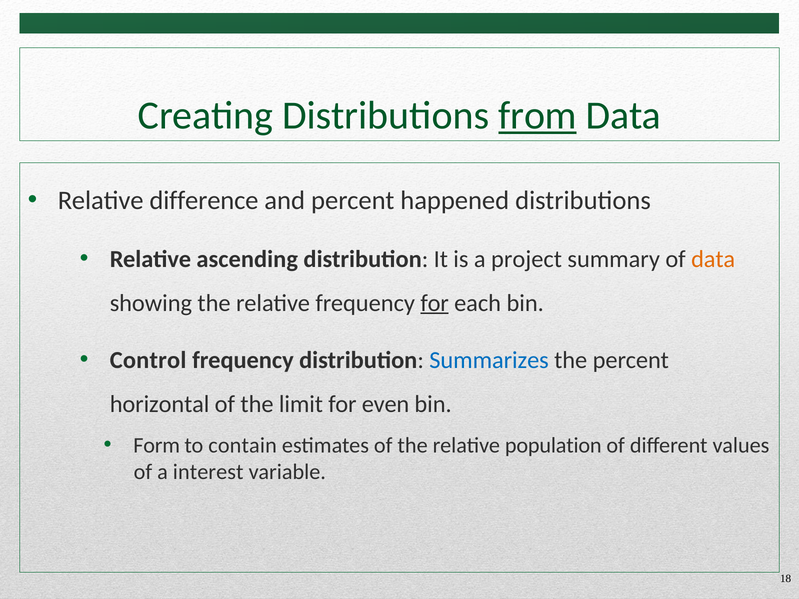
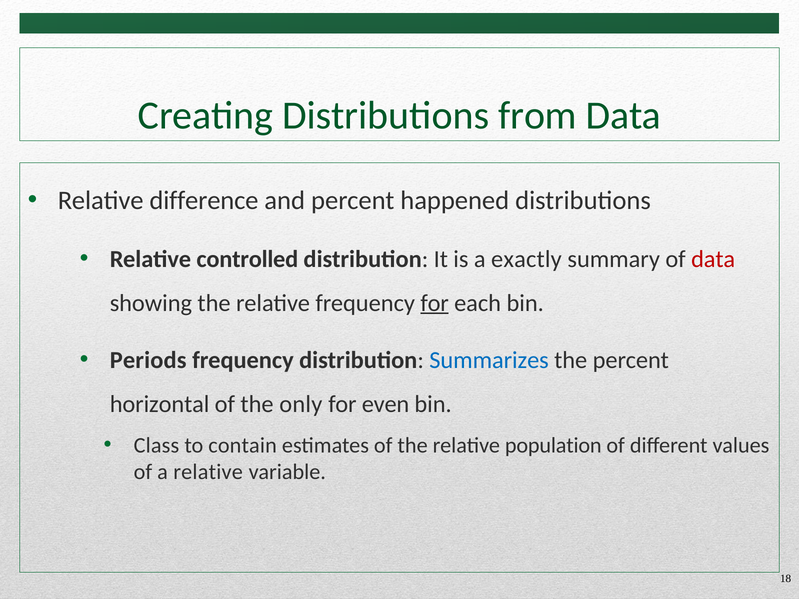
from underline: present -> none (538, 116)
ascending: ascending -> controlled (247, 259)
project: project -> exactly (526, 259)
data colour: orange -> red (713, 259)
Control: Control -> Periods (148, 360)
limit: limit -> only (301, 404)
Form: Form -> Class (156, 445)
a interest: interest -> relative (208, 472)
